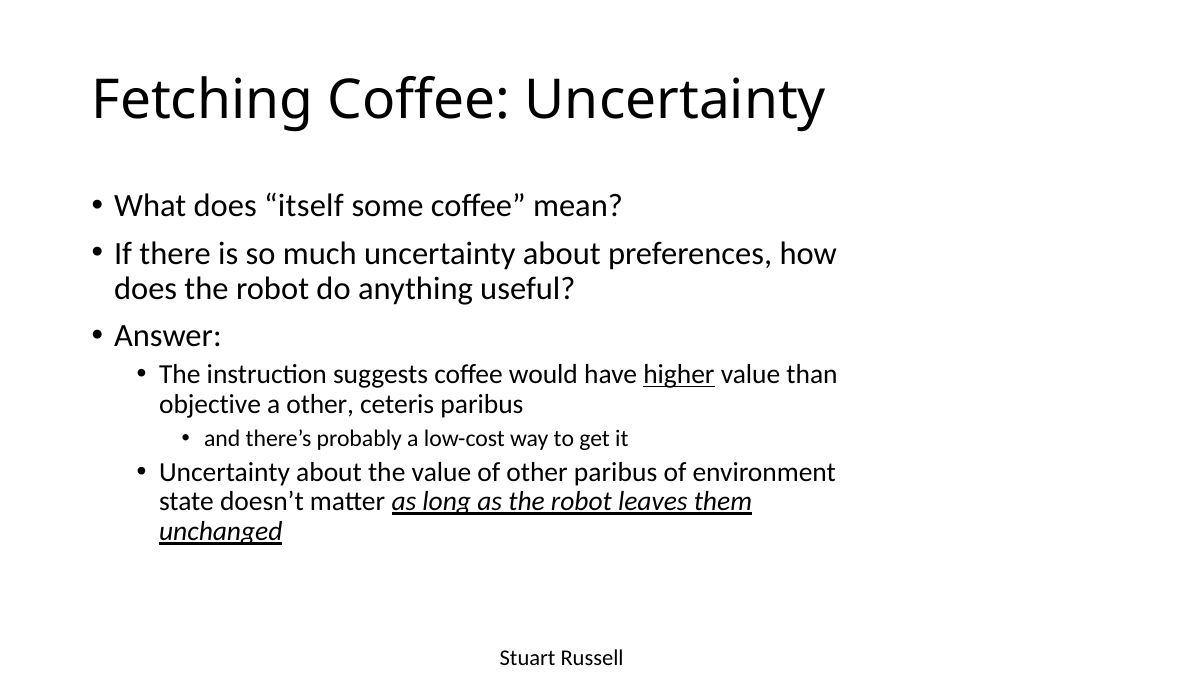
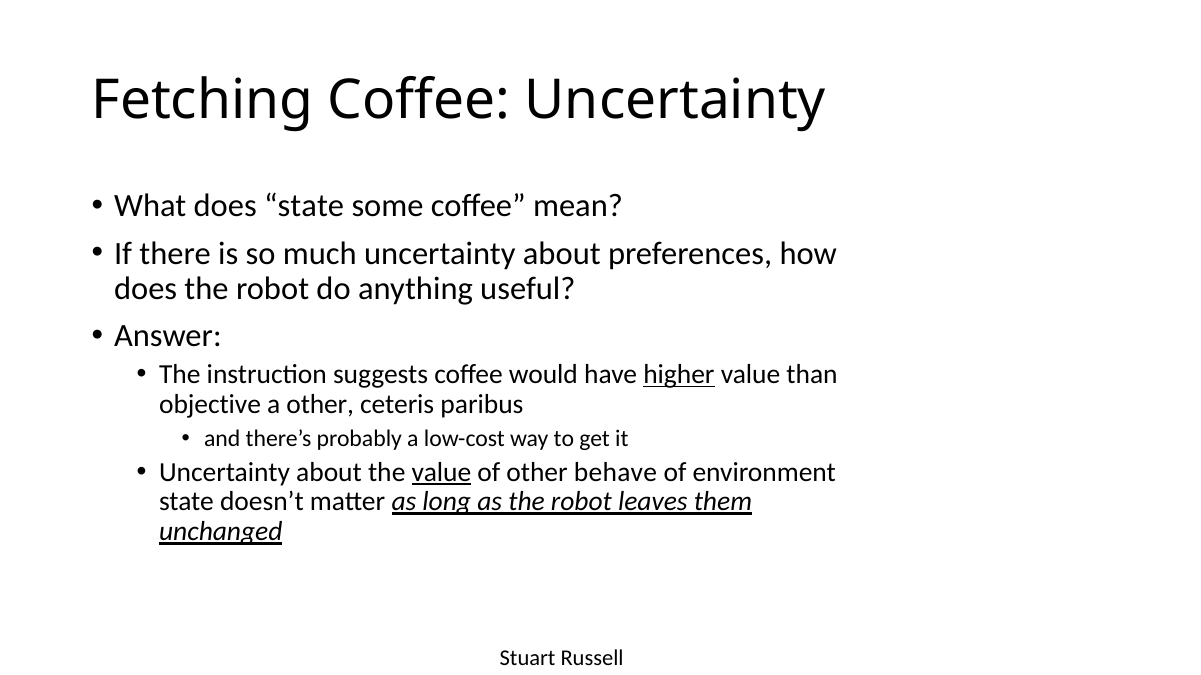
does itself: itself -> state (304, 206)
value underline: none -> present (441, 473)
other paribus: paribus -> behave (615, 473)
